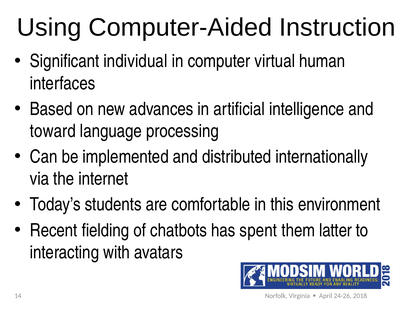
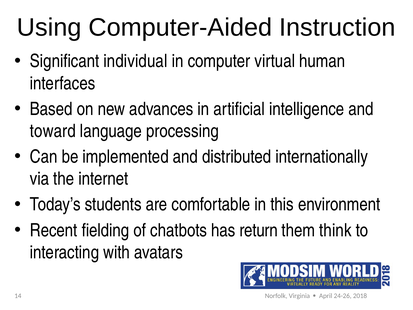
spent: spent -> return (259, 230)
latter: latter -> think (335, 230)
